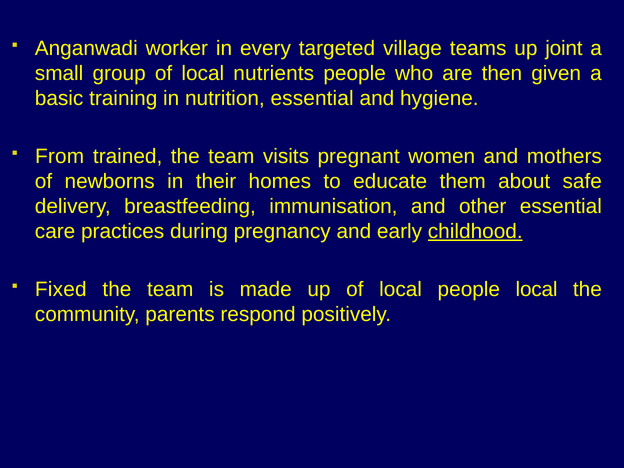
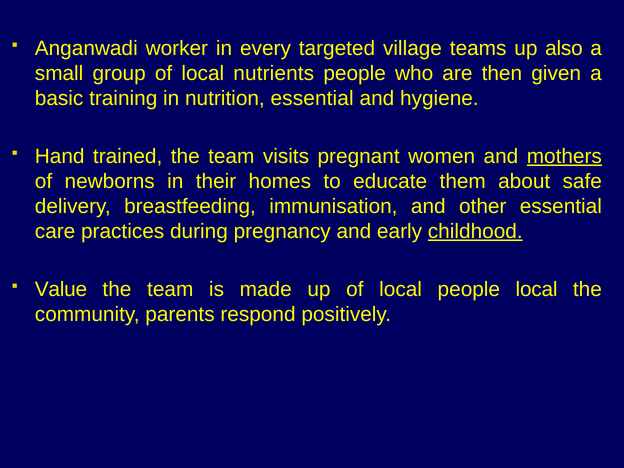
joint: joint -> also (564, 48)
From: From -> Hand (60, 156)
mothers underline: none -> present (564, 156)
Fixed: Fixed -> Value (61, 290)
